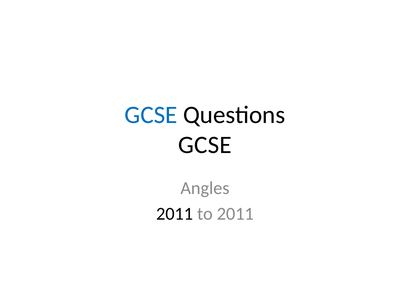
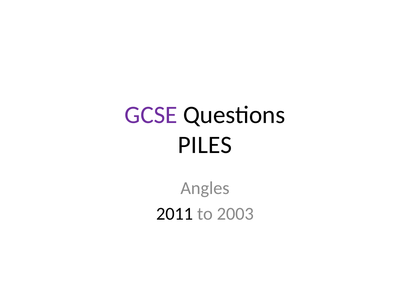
GCSE colour: blue -> purple (151, 115)
GCSE: GCSE -> PILES (205, 145)
to 2011: 2011 -> 2003 (235, 214)
